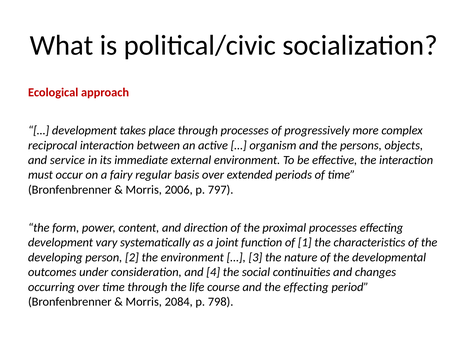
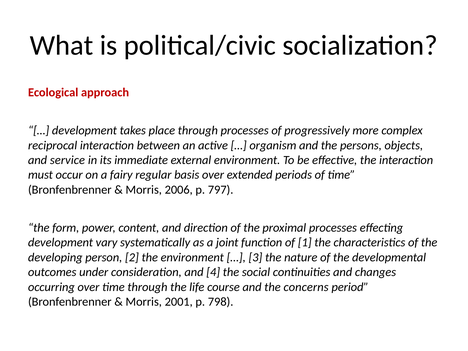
the effecting: effecting -> concerns (306, 287)
2084: 2084 -> 2001 (179, 302)
